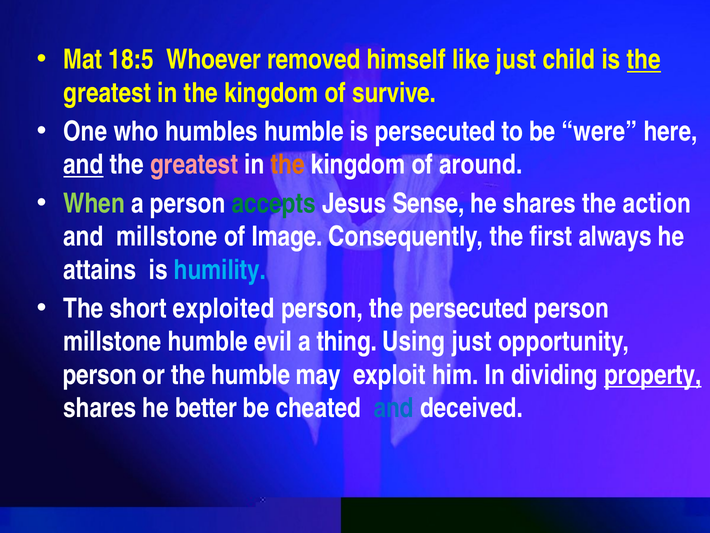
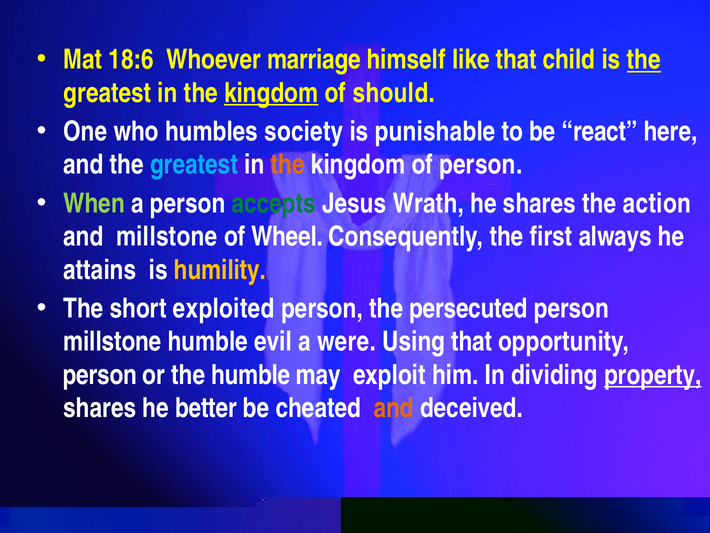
18:5: 18:5 -> 18:6 (131, 60)
removed: removed -> marriage (314, 60)
like just: just -> that (516, 60)
kingdom underline: none -> present (271, 93)
survive: survive -> should (394, 93)
humbles humble: humble -> society (304, 131)
is persecuted: persecuted -> punishable (435, 131)
were: were -> react (600, 131)
and underline: present -> none (83, 165)
greatest colour: pink -> light blue (194, 165)
of around: around -> person (481, 165)
Sense: Sense -> Wrath (428, 203)
Image: Image -> Wheel (287, 236)
humility colour: light blue -> yellow (220, 270)
thing: thing -> were (347, 341)
Using just: just -> that (472, 341)
and colour: blue -> orange (394, 408)
